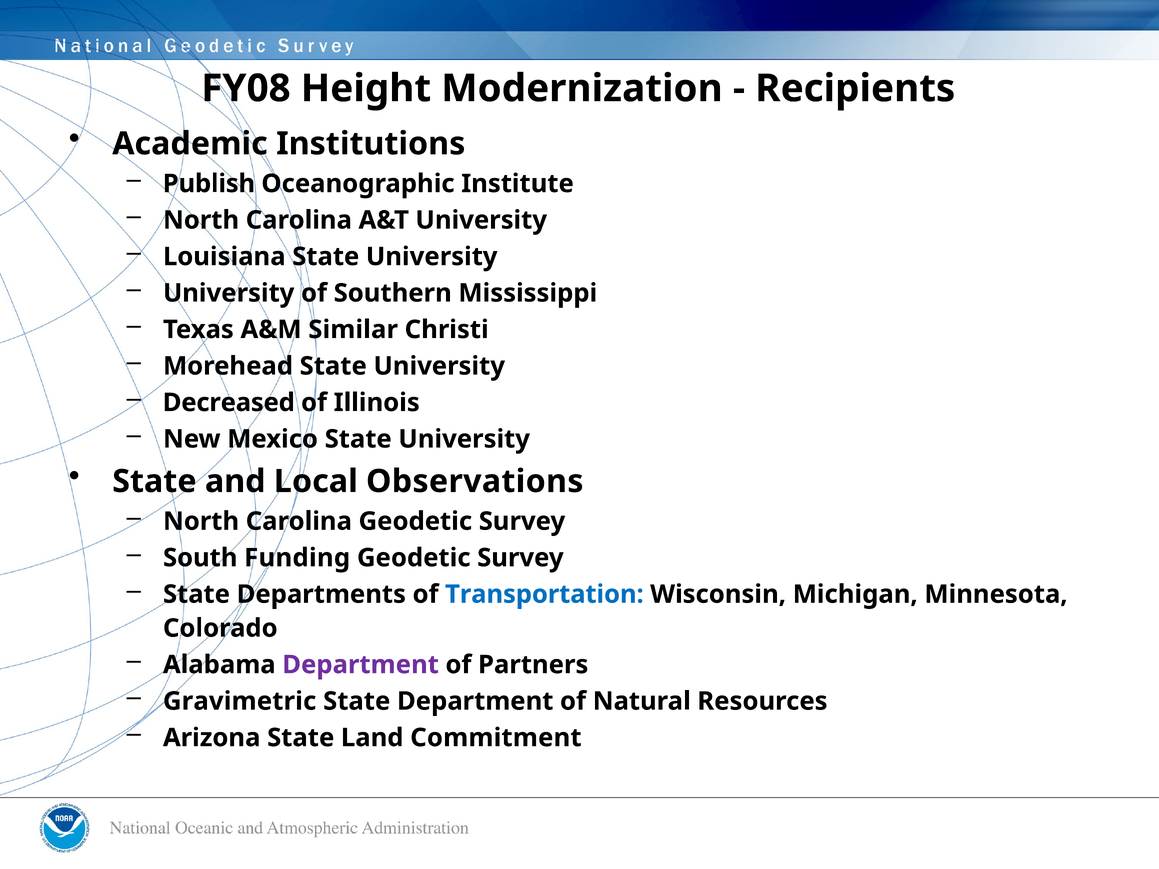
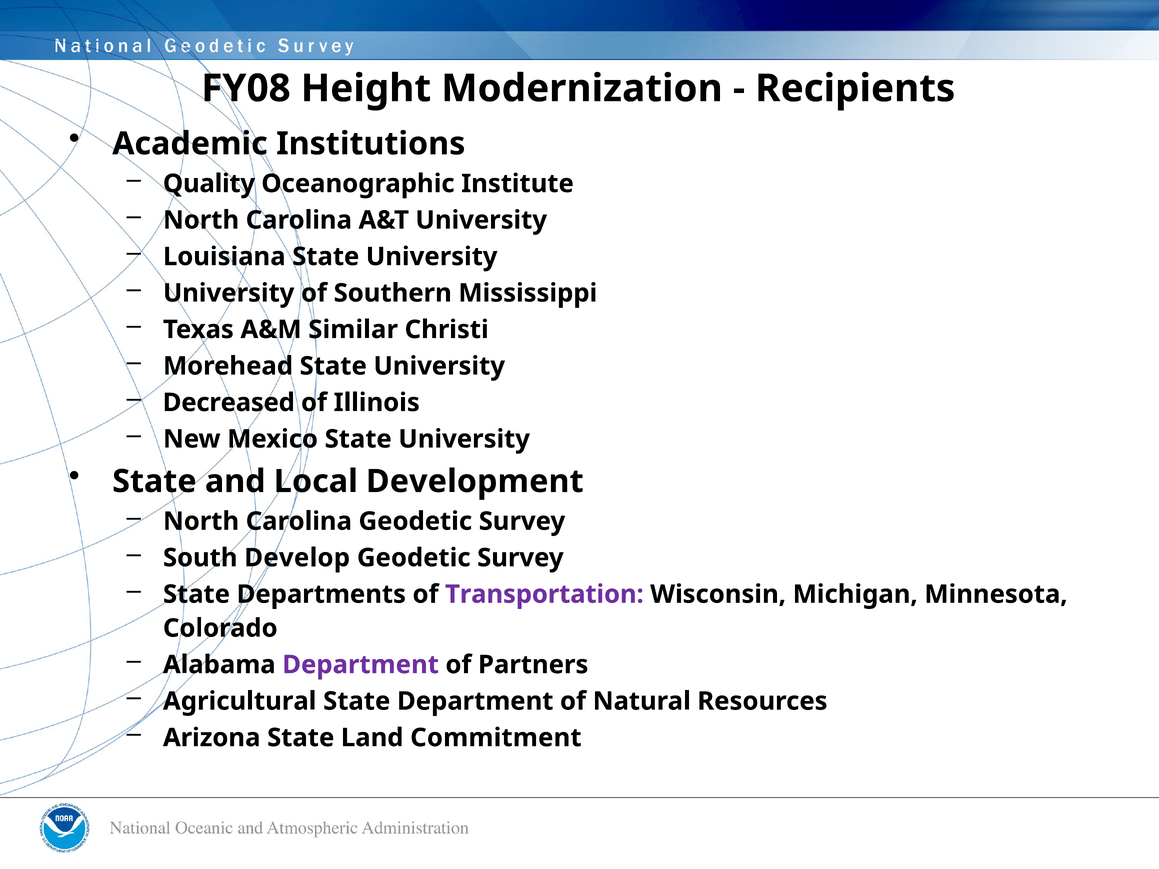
Publish: Publish -> Quality (209, 184)
Observations: Observations -> Development (475, 482)
Funding: Funding -> Develop (297, 558)
Transportation colour: blue -> purple (544, 594)
Gravimetric: Gravimetric -> Agricultural (240, 701)
